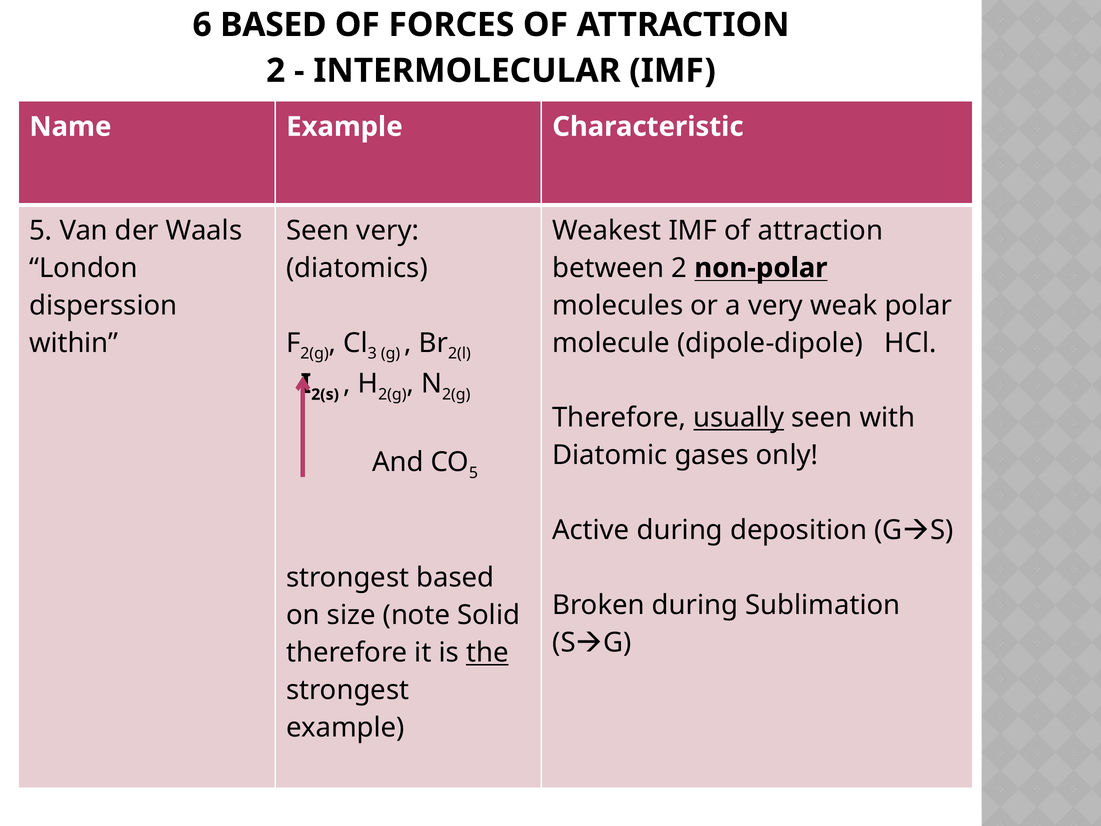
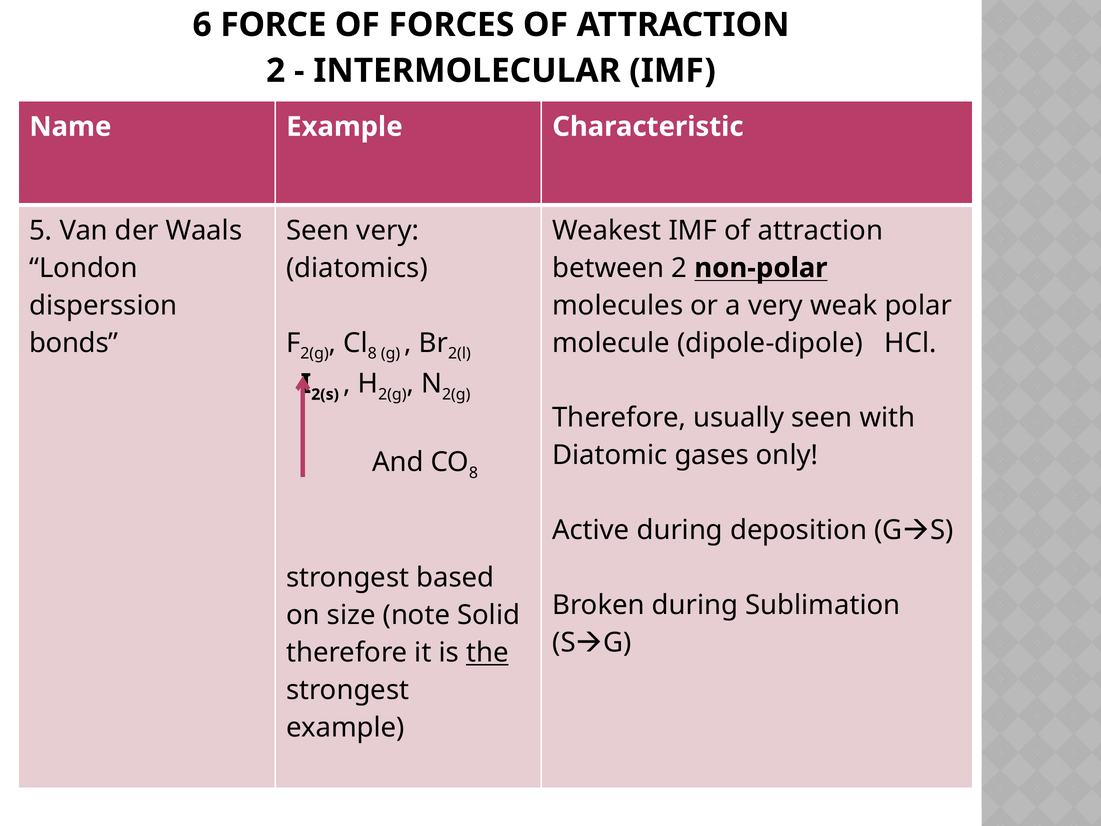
6 BASED: BASED -> FORCE (273, 25)
within: within -> bonds (74, 343)
3: 3 -> 8 (372, 354)
usually underline: present -> none (739, 418)
5: 5 -> 8 (474, 473)
